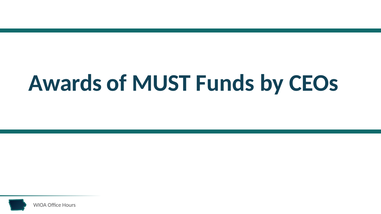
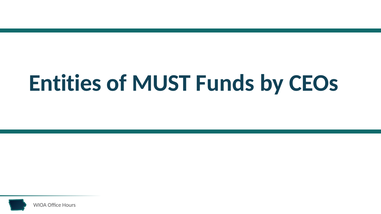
Awards: Awards -> Entities (65, 83)
